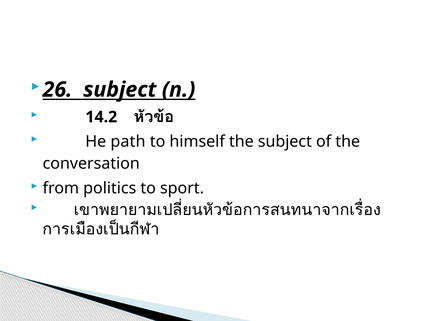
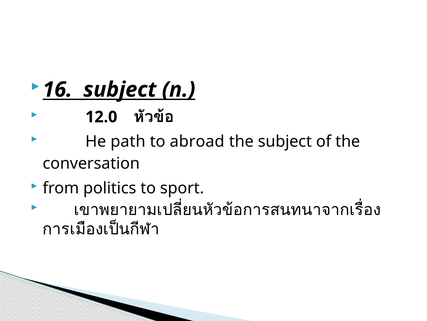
26: 26 -> 16 (57, 89)
14.2: 14.2 -> 12.0 (101, 117)
himself: himself -> abroad (197, 141)
